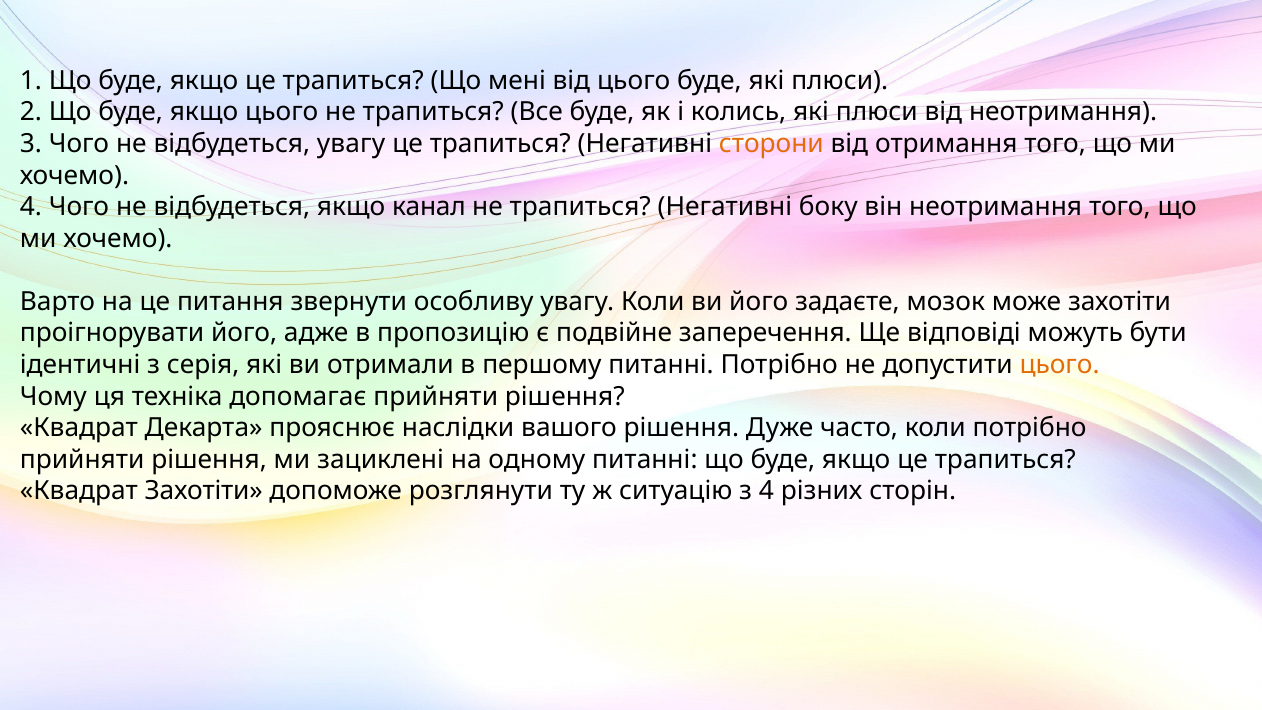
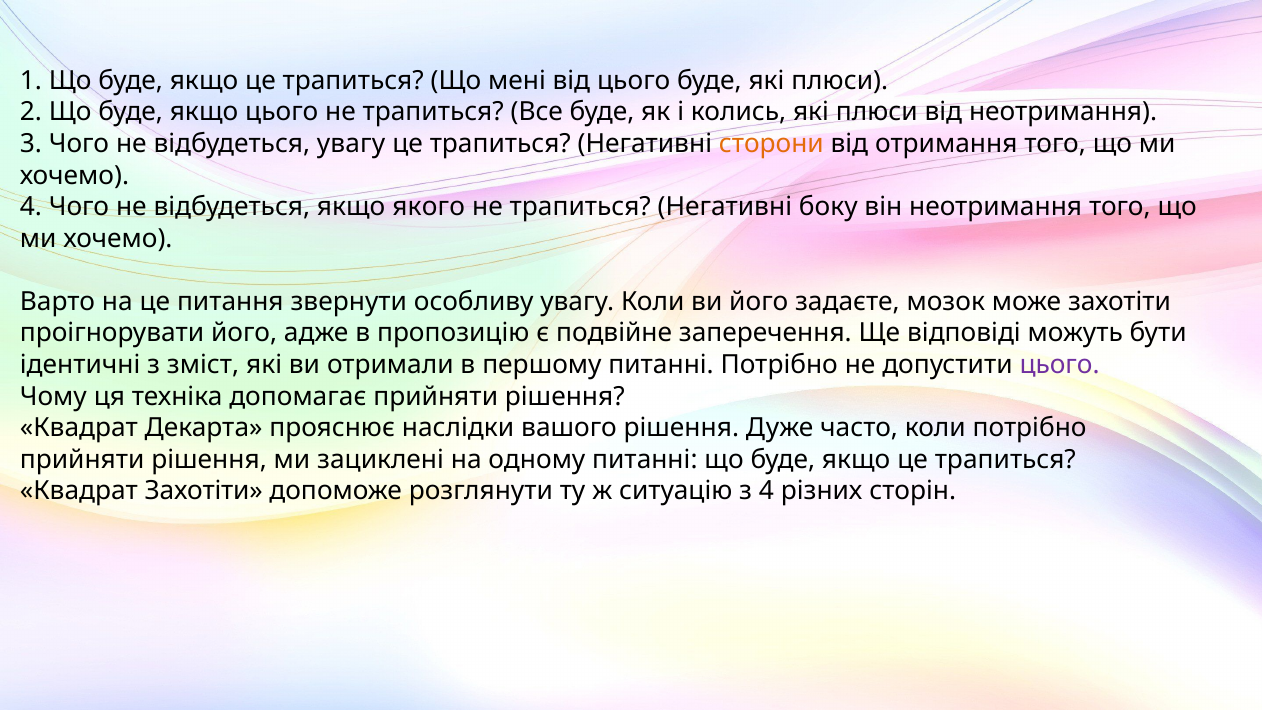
канал: канал -> якого (429, 207)
серія: серія -> зміст (203, 365)
цього colour: orange -> purple (1060, 365)
